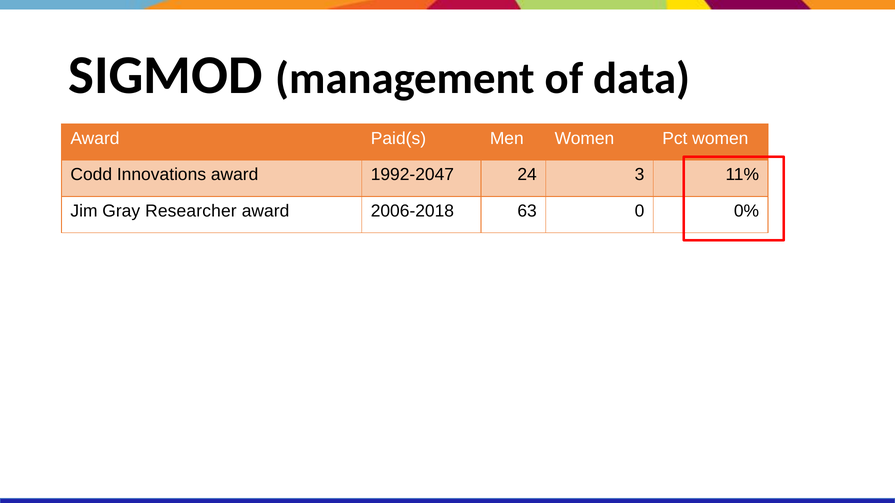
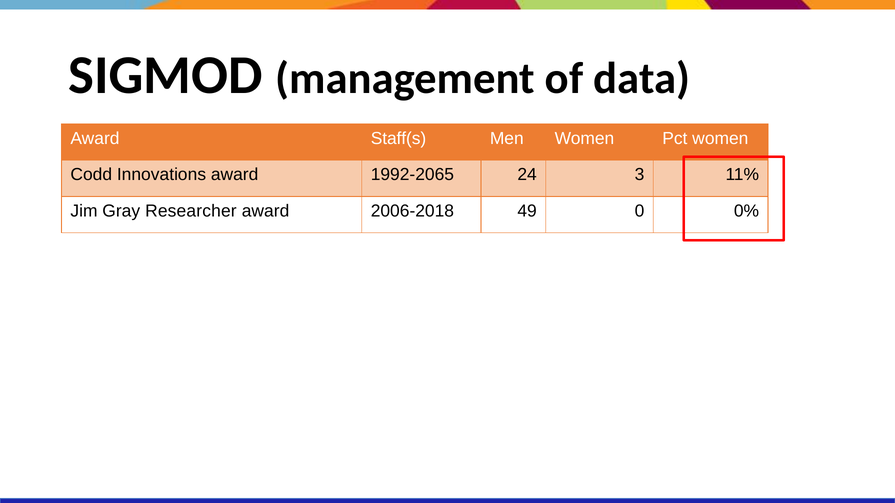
Paid(s: Paid(s -> Staff(s (399, 139)
1992-2047: 1992-2047 -> 1992-2065 (412, 175)
63: 63 -> 49 (527, 211)
